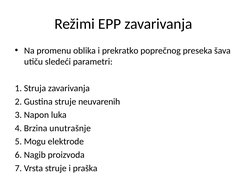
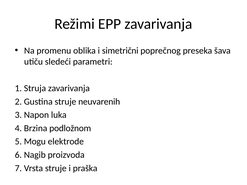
prekratko: prekratko -> simetrični (120, 51)
unutrašnje: unutrašnje -> podložnom (70, 128)
